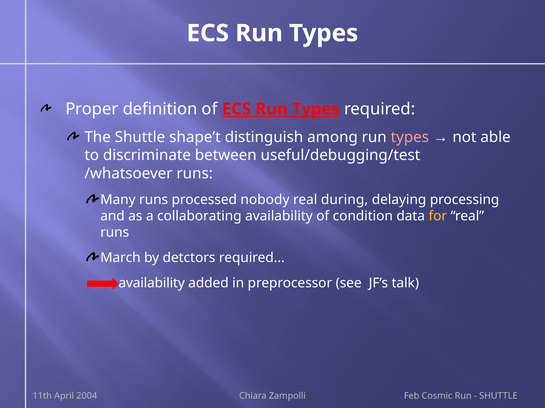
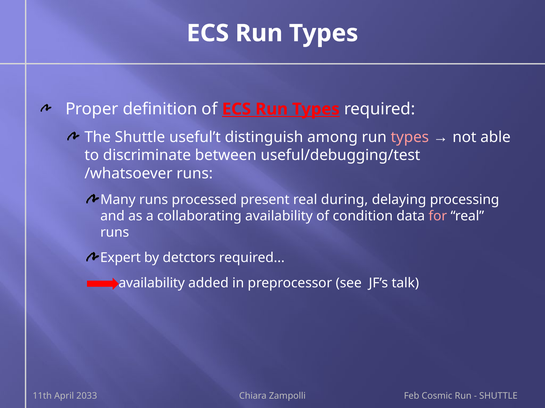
shape’t: shape’t -> useful’t (195, 137)
nobody: nobody -> present (265, 200)
for colour: yellow -> pink (438, 216)
March: March -> Expert (120, 258)
2004: 2004 -> 2033 (87, 397)
